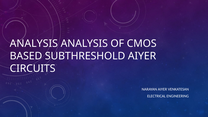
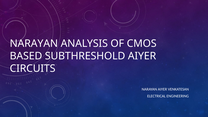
ANALYSIS: ANALYSIS -> NARAYAN (34, 44)
